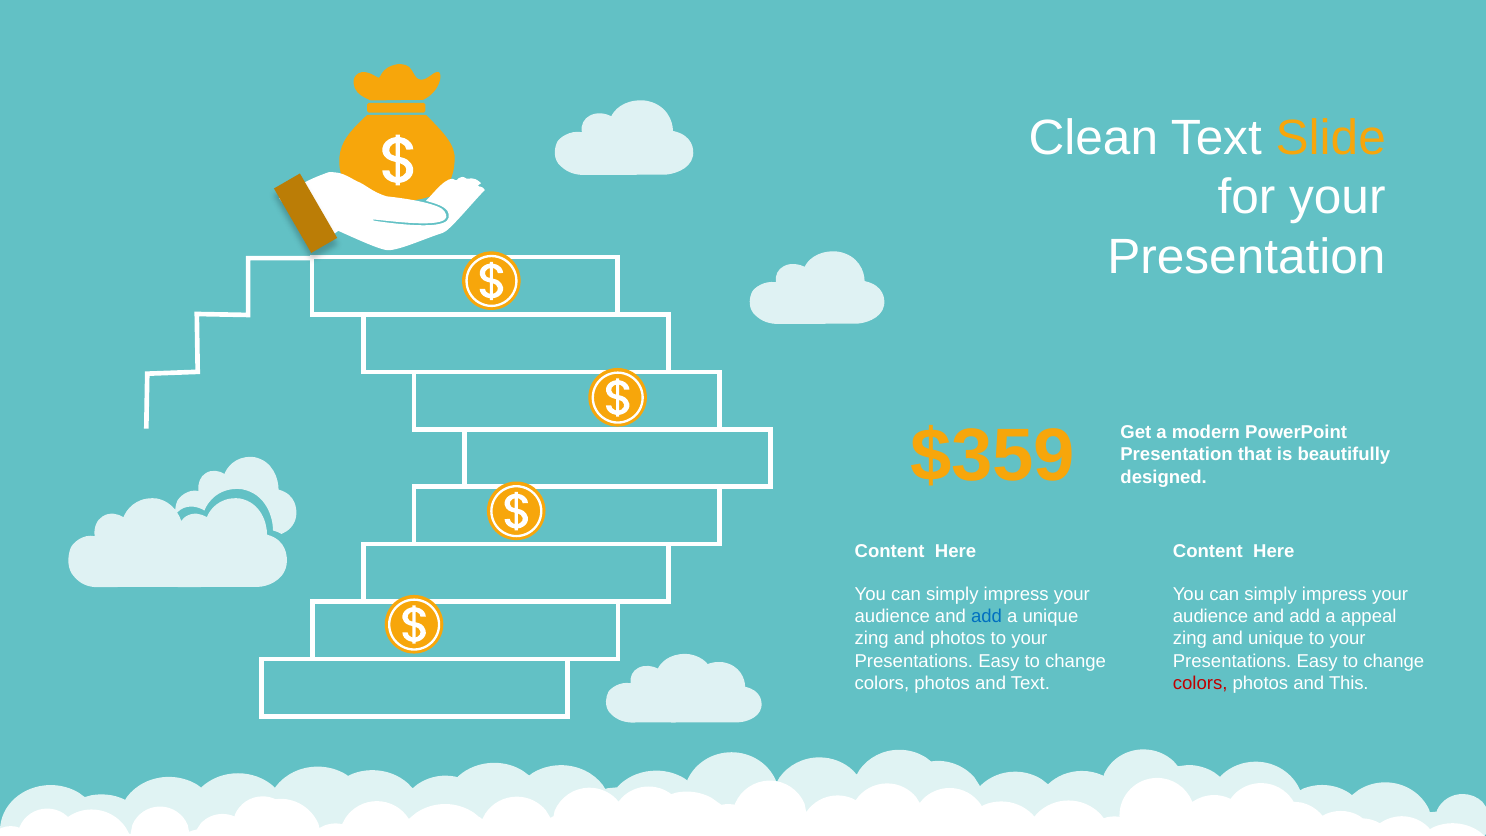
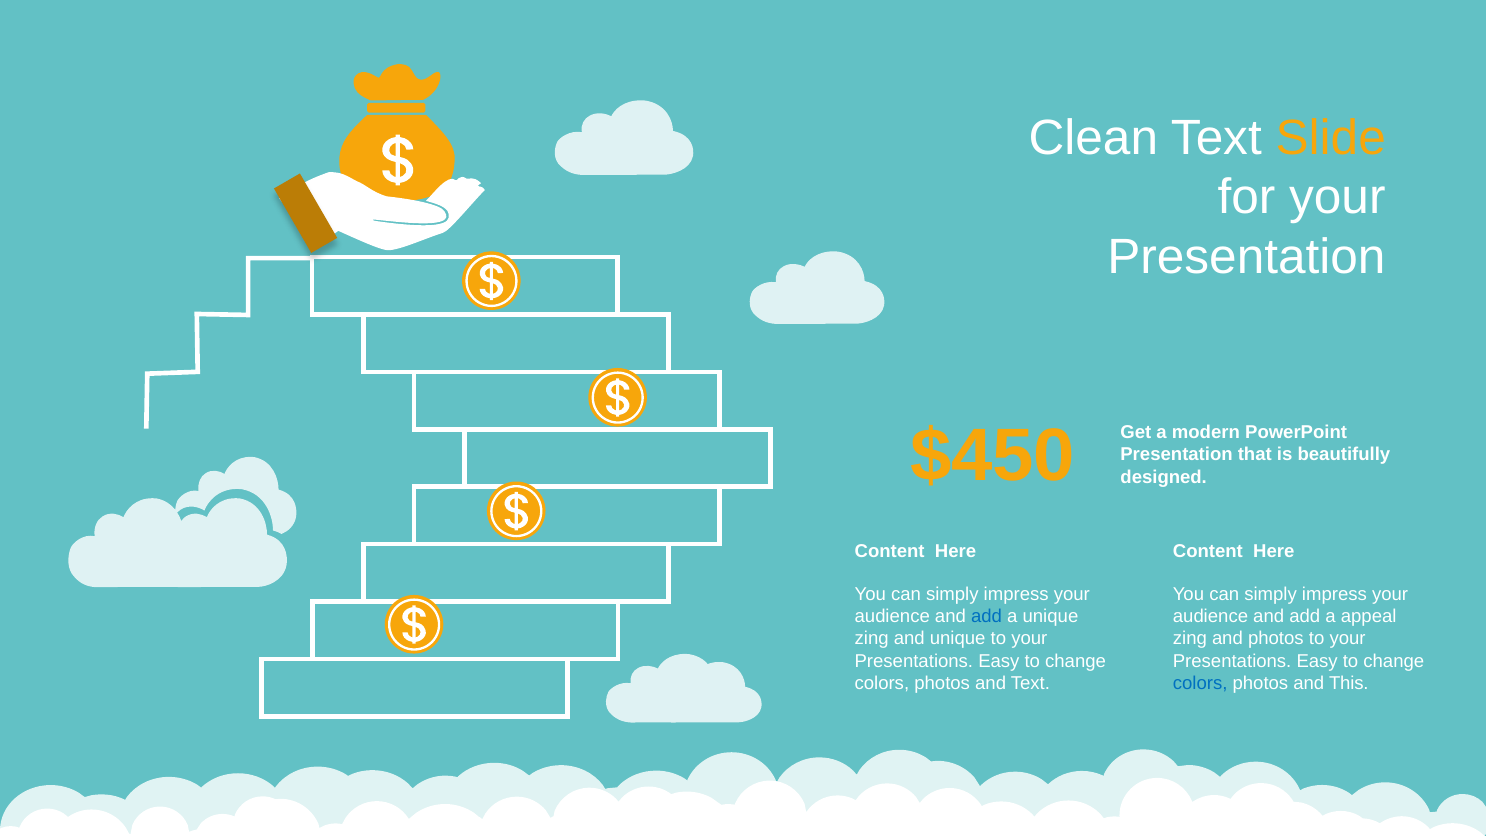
$359: $359 -> $450 (993, 456)
and photos: photos -> unique (958, 639)
and unique: unique -> photos (1276, 639)
colors colour: red -> blue (1200, 683)
